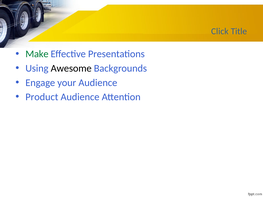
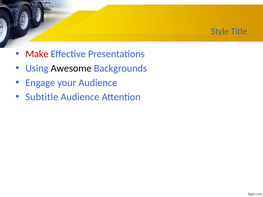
Click: Click -> Style (220, 31)
Make colour: green -> red (37, 54)
Product: Product -> Subtitle (42, 97)
